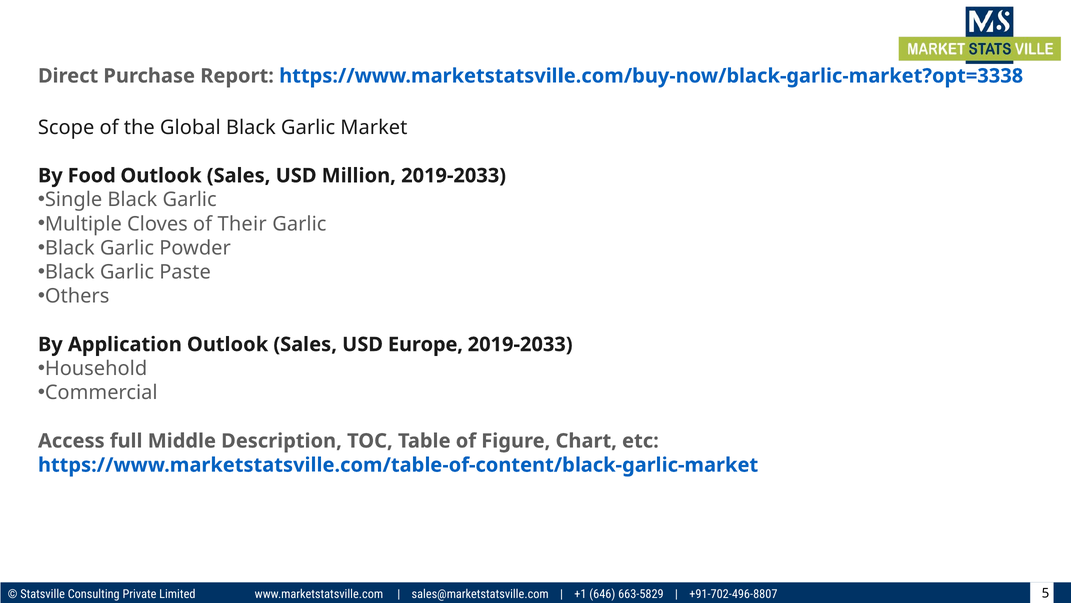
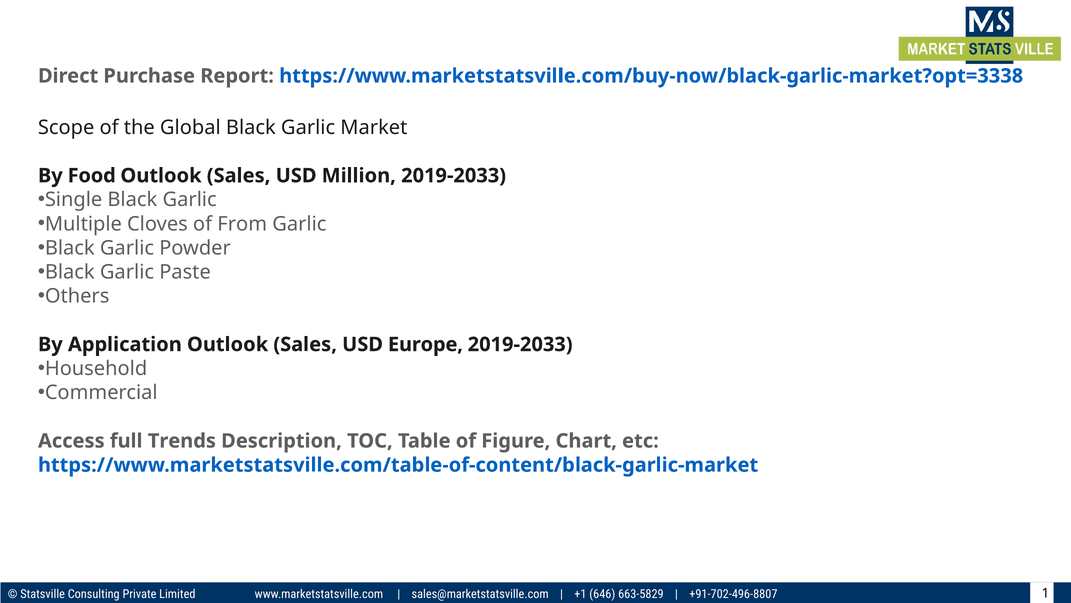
Their: Their -> From (242, 224)
Middle: Middle -> Trends (182, 441)
5: 5 -> 1 (1045, 593)
